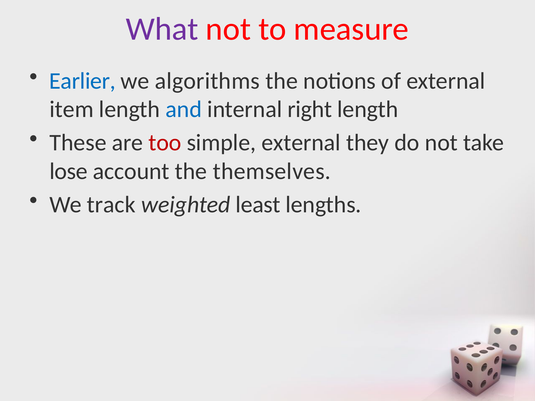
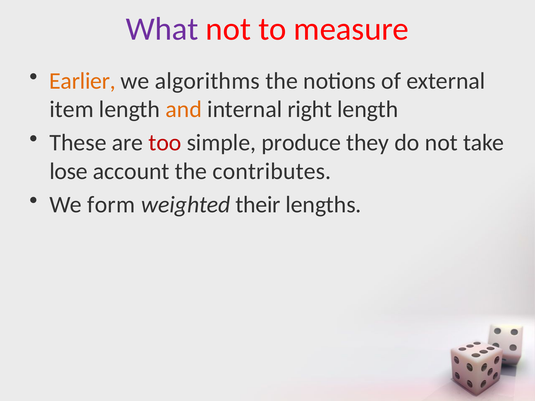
Earlier colour: blue -> orange (83, 81)
and colour: blue -> orange (184, 110)
simple external: external -> produce (301, 143)
themselves: themselves -> contributes (272, 171)
track: track -> form (111, 205)
least: least -> their (258, 205)
